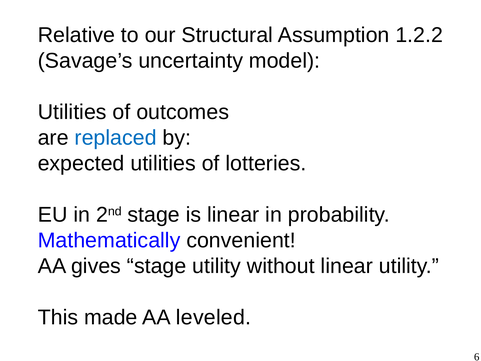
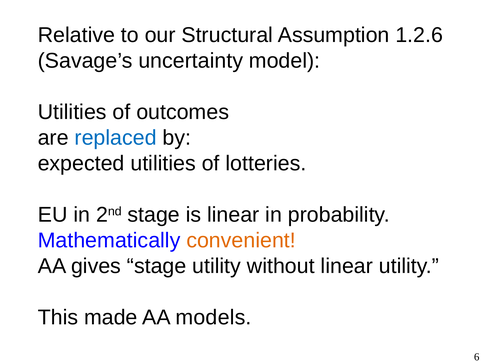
1.2.2: 1.2.2 -> 1.2.6 (419, 35)
convenient colour: black -> orange (241, 240)
leveled: leveled -> models (214, 317)
